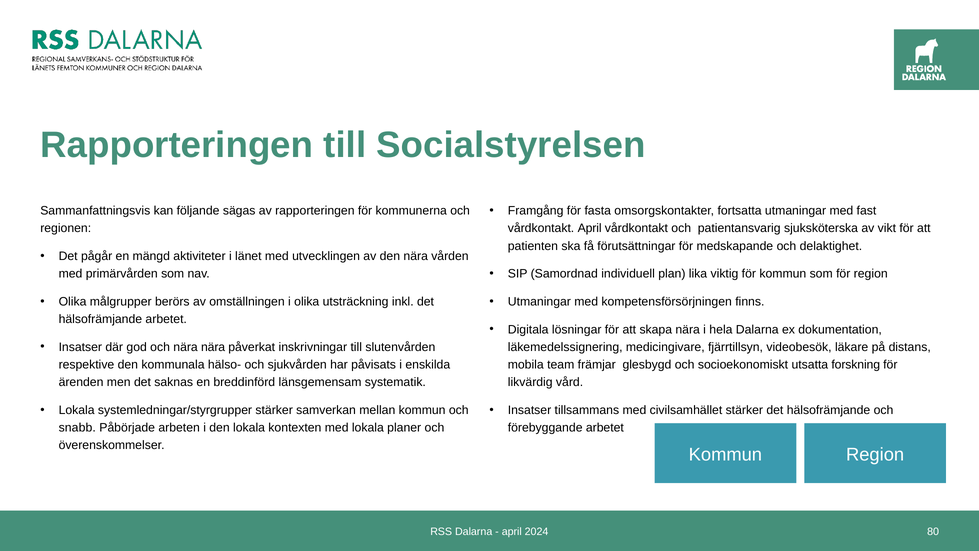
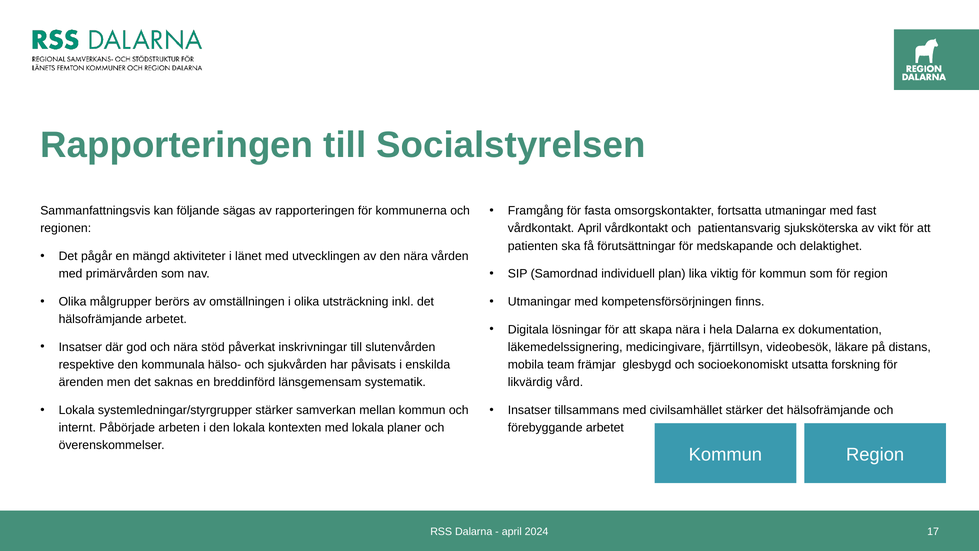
nära nära: nära -> stöd (213, 347)
snabb: snabb -> internt (77, 428)
80: 80 -> 17 (933, 531)
